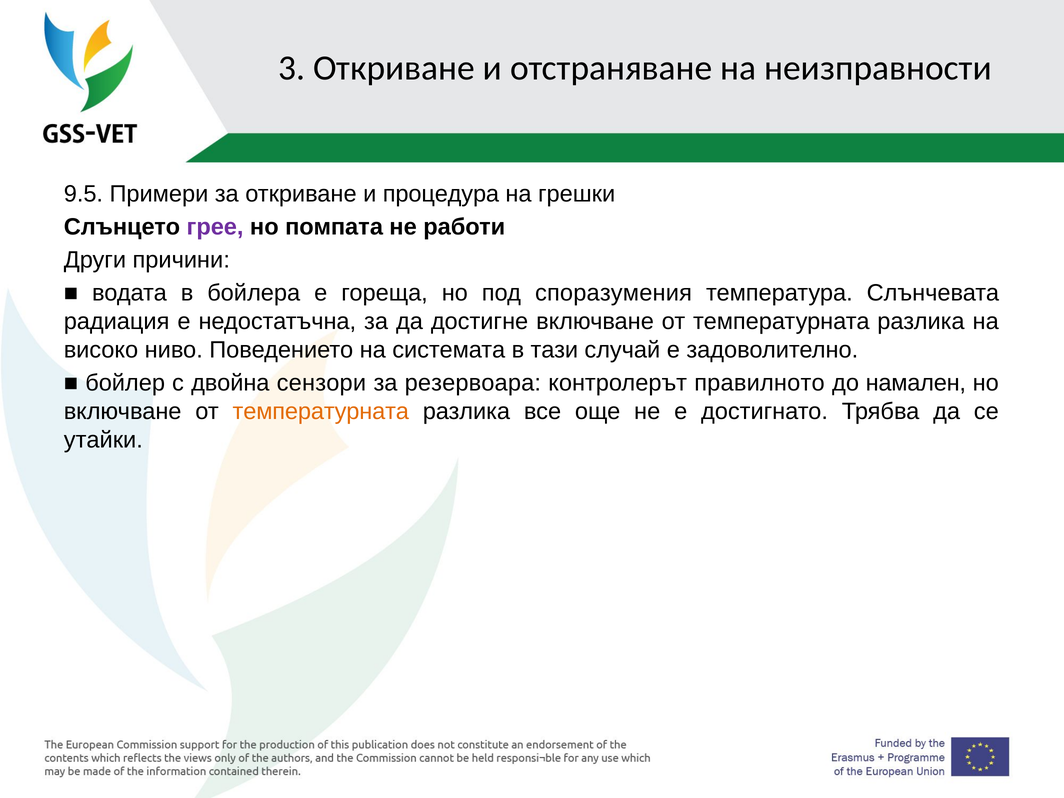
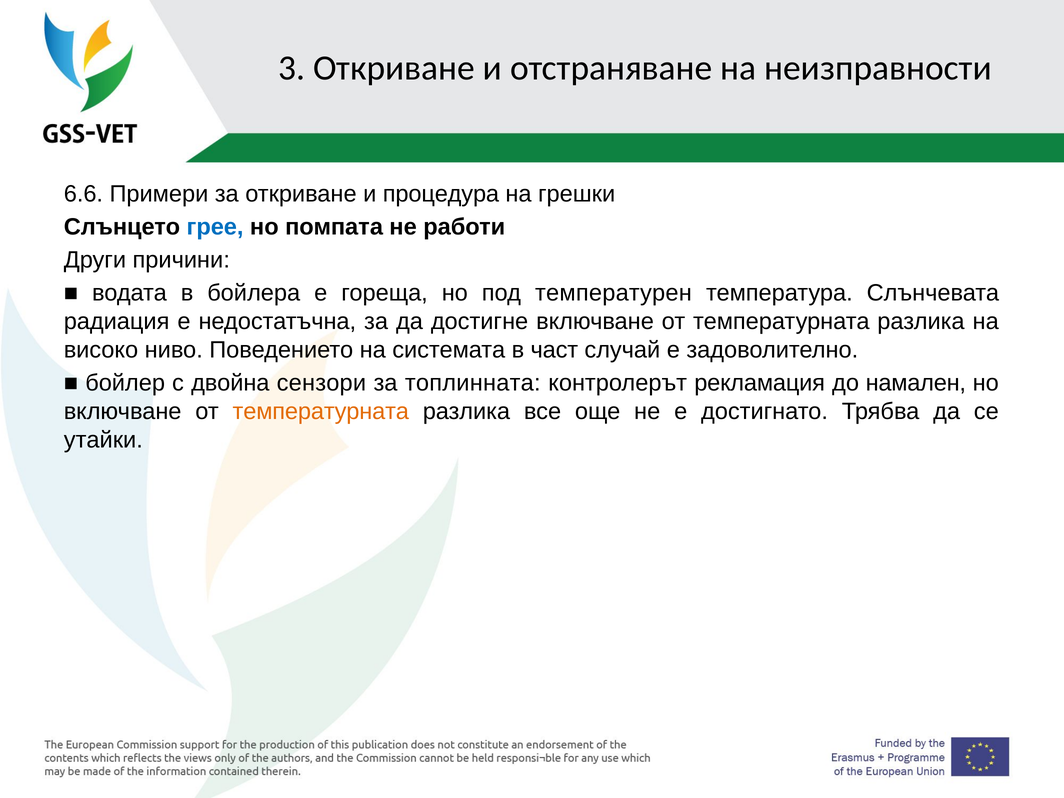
9.5: 9.5 -> 6.6 (83, 194)
грее colour: purple -> blue (215, 227)
споразумения: споразумения -> температурен (613, 293)
тази: тази -> част (554, 350)
резервоара: резервоара -> топлинната (473, 383)
правилното: правилното -> рекламация (760, 383)
